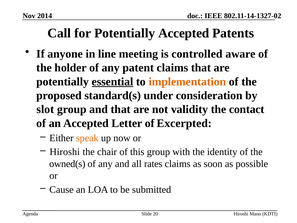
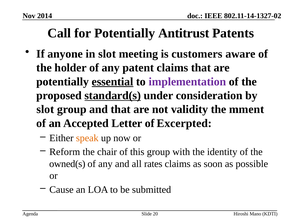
Potentially Accepted: Accepted -> Antitrust (184, 33)
in line: line -> slot (107, 54)
controlled: controlled -> customers (197, 54)
implementation colour: orange -> purple (187, 82)
standard(s underline: none -> present (113, 95)
contact: contact -> mment (247, 109)
Hiroshi: Hiroshi -> Reform (65, 152)
